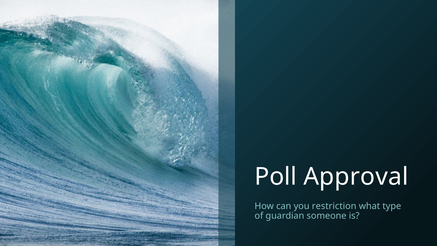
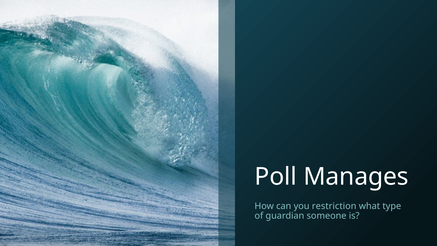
Approval: Approval -> Manages (356, 177)
